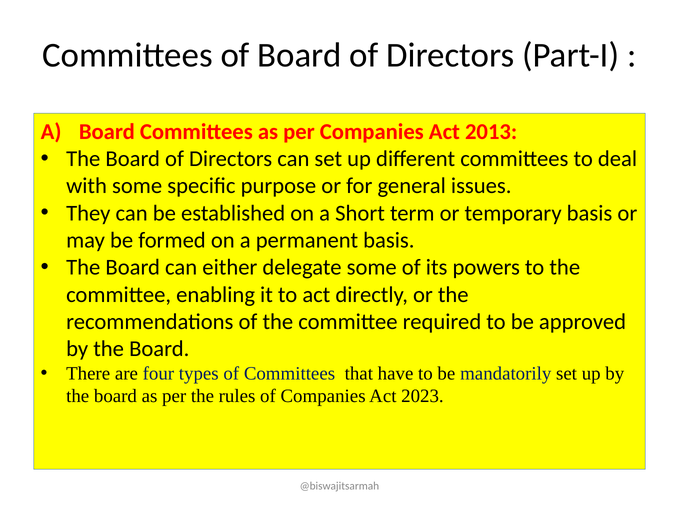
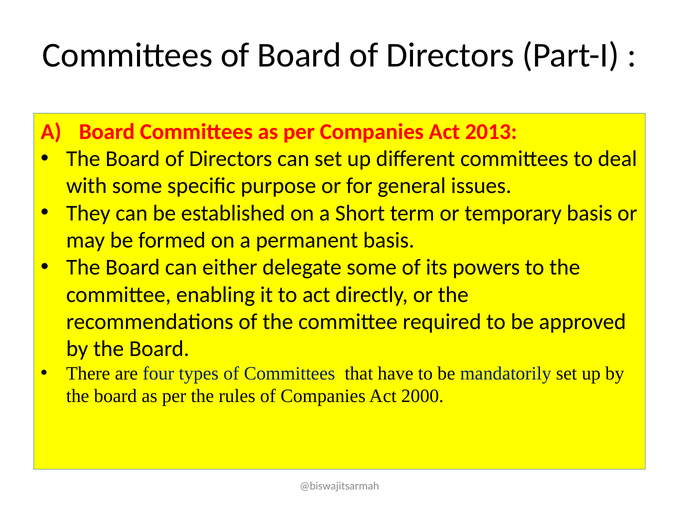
2023: 2023 -> 2000 (422, 396)
